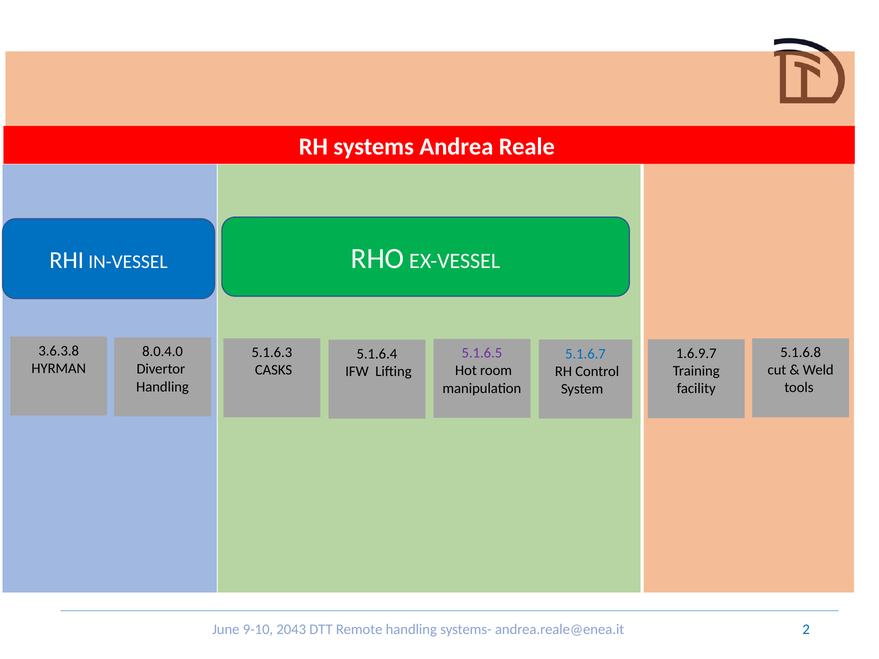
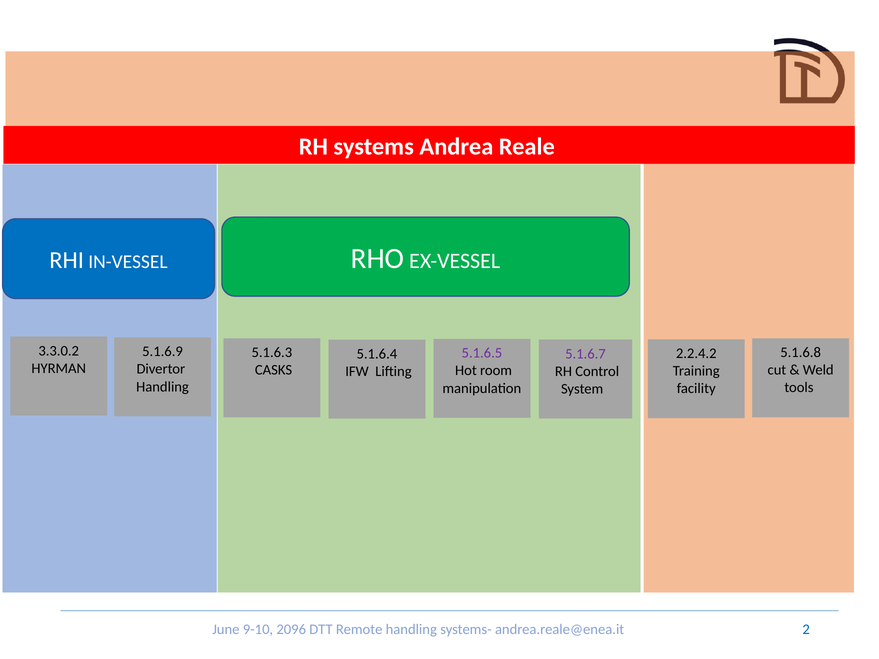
3.6.3.8: 3.6.3.8 -> 3.3.0.2 (59, 351)
8.0.4.0: 8.0.4.0 -> 5.1.6.9 (163, 352)
1.6.9.7: 1.6.9.7 -> 2.2.4.2 (696, 354)
5.1.6.7 colour: blue -> purple (585, 354)
2043: 2043 -> 2096 (291, 630)
